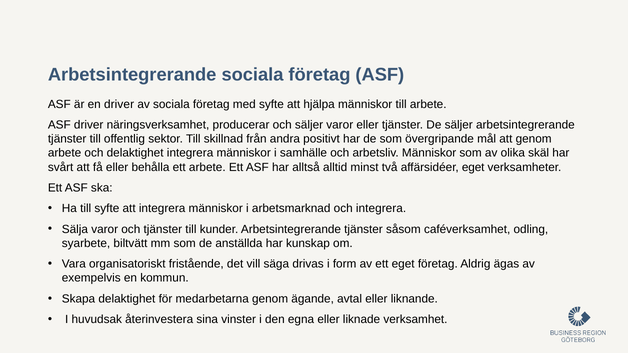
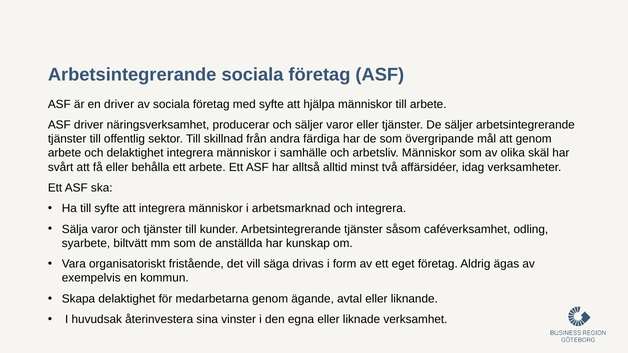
positivt: positivt -> färdiga (321, 139)
affärsidéer eget: eget -> idag (473, 167)
